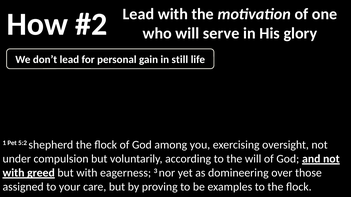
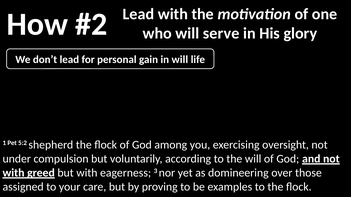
in still: still -> will (180, 60)
